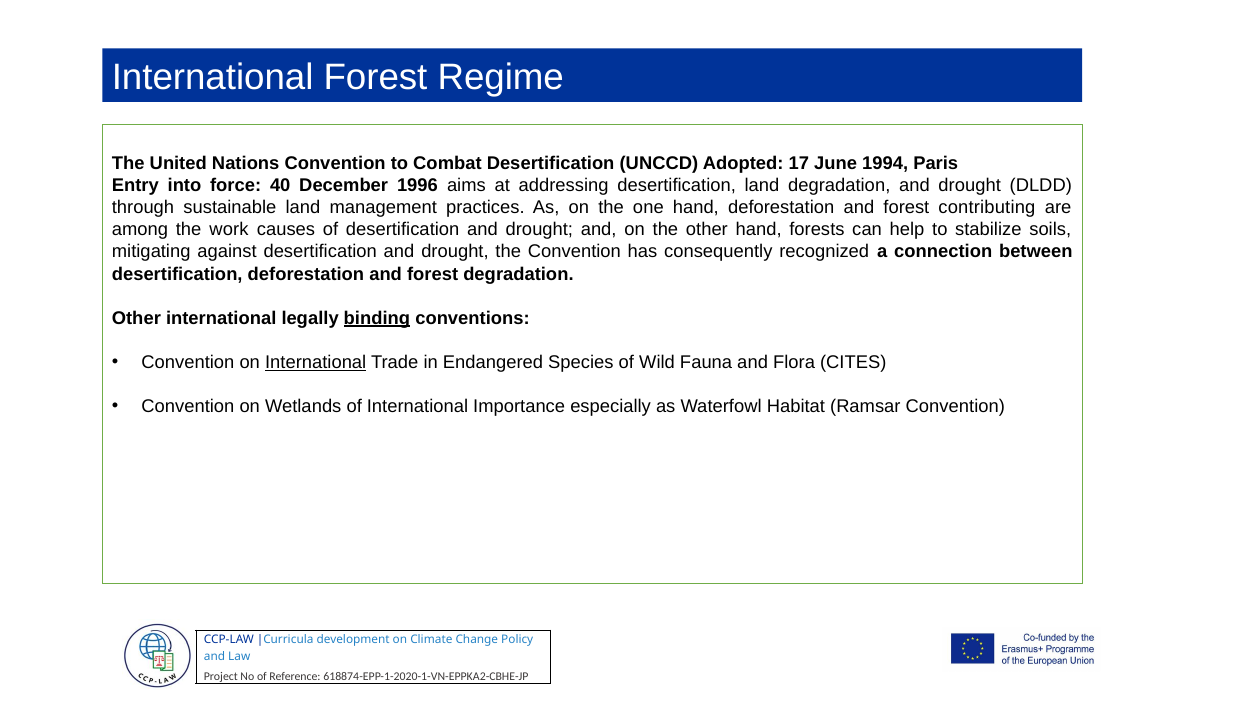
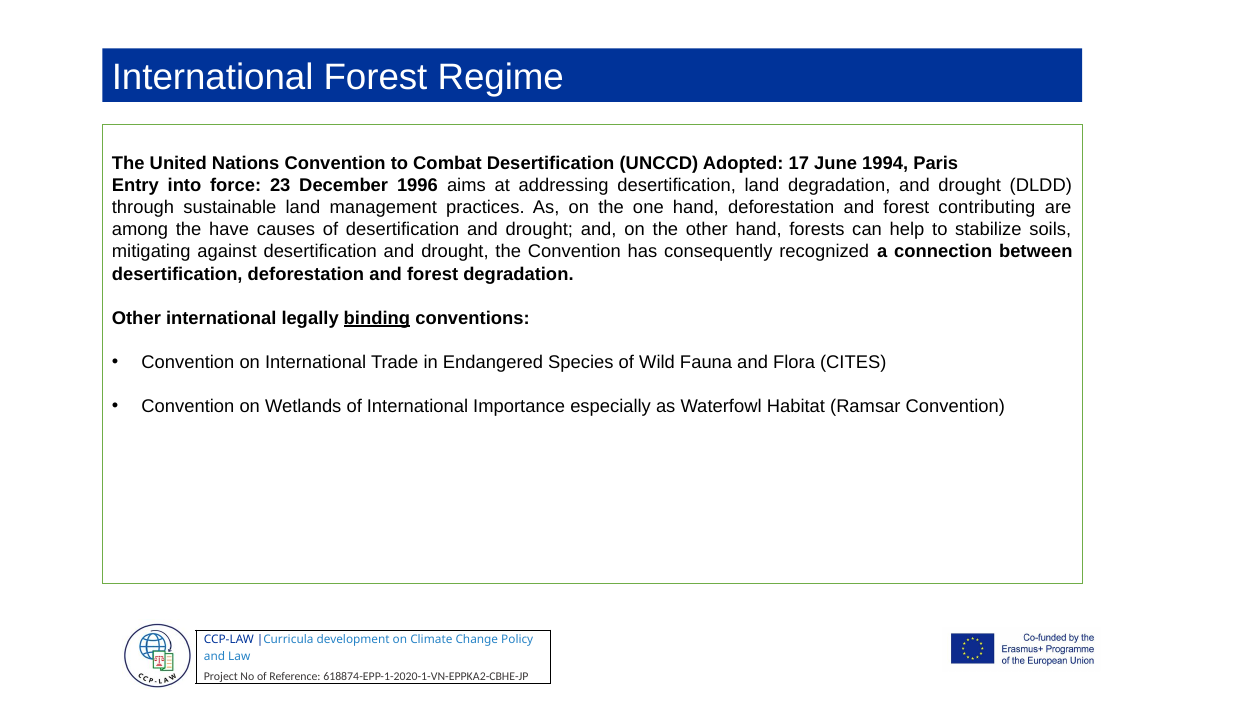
40: 40 -> 23 (280, 186)
work: work -> have (229, 230)
International underline: present -> none (316, 362)
